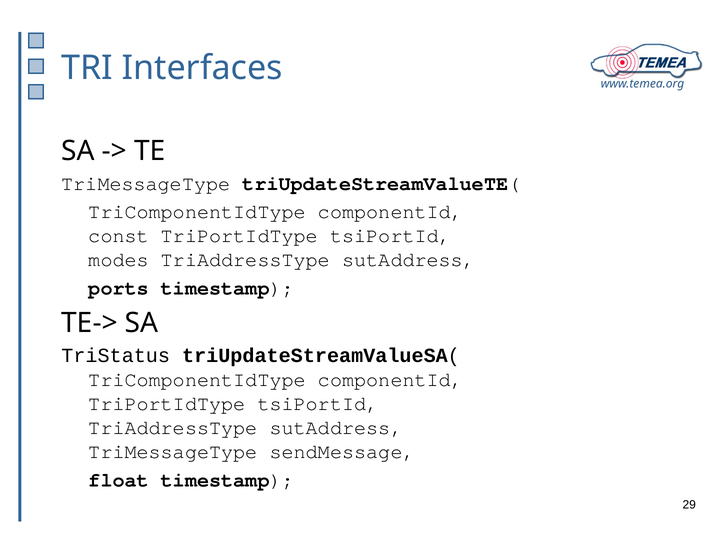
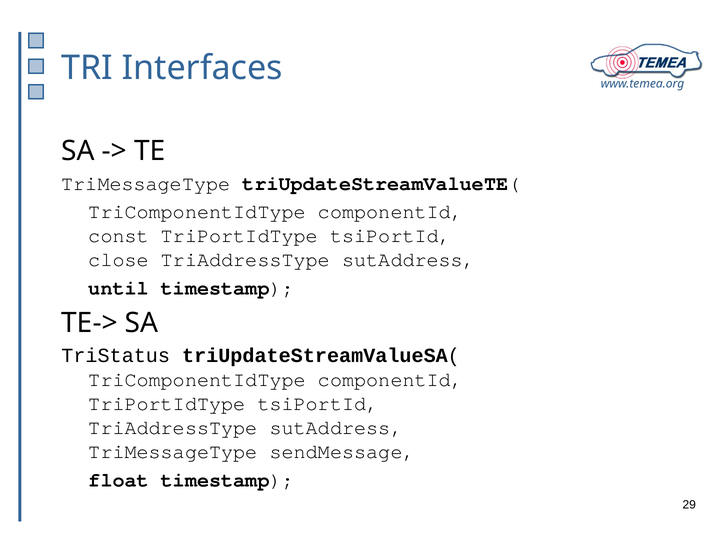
modes: modes -> close (119, 260)
ports: ports -> until (119, 288)
